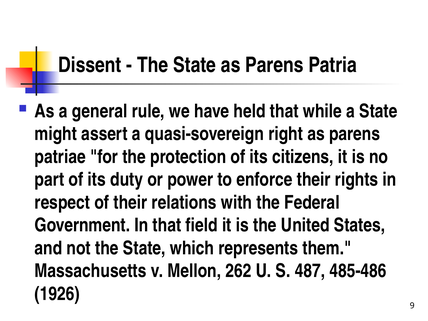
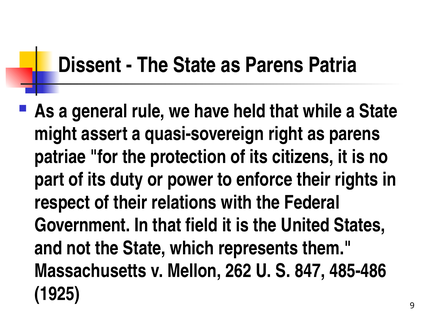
487: 487 -> 847 (310, 271)
1926: 1926 -> 1925 (57, 294)
